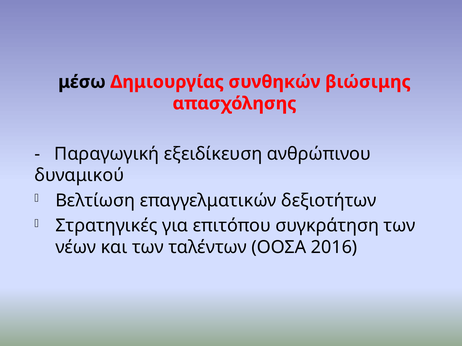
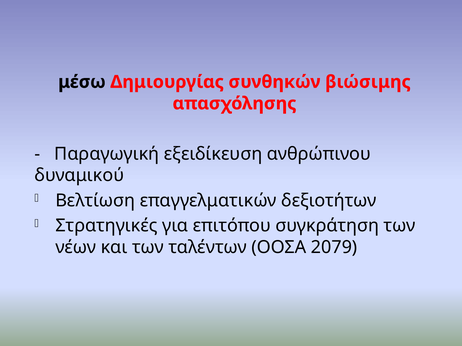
2016: 2016 -> 2079 (334, 247)
